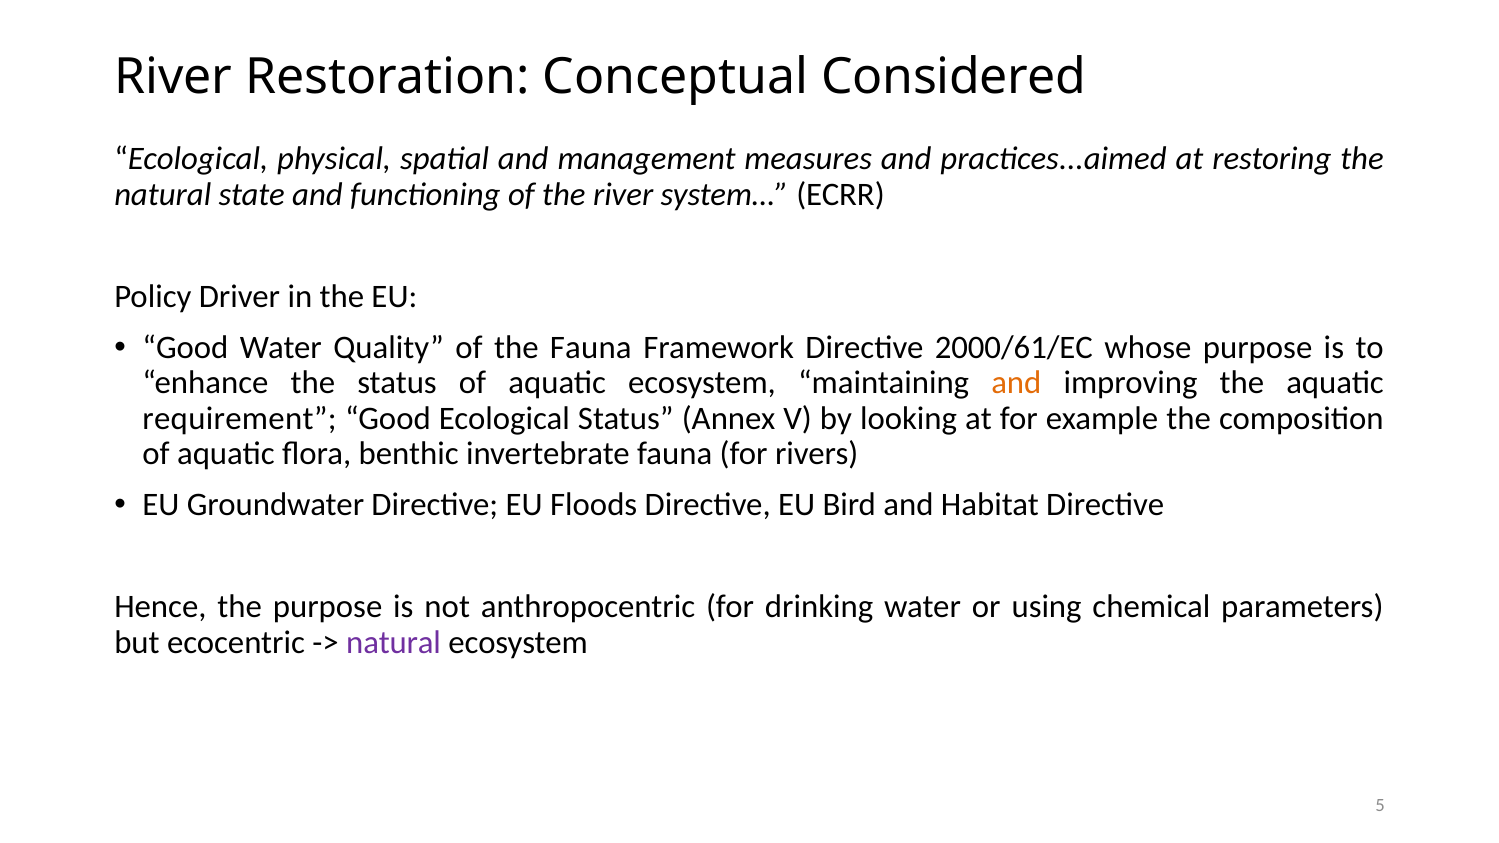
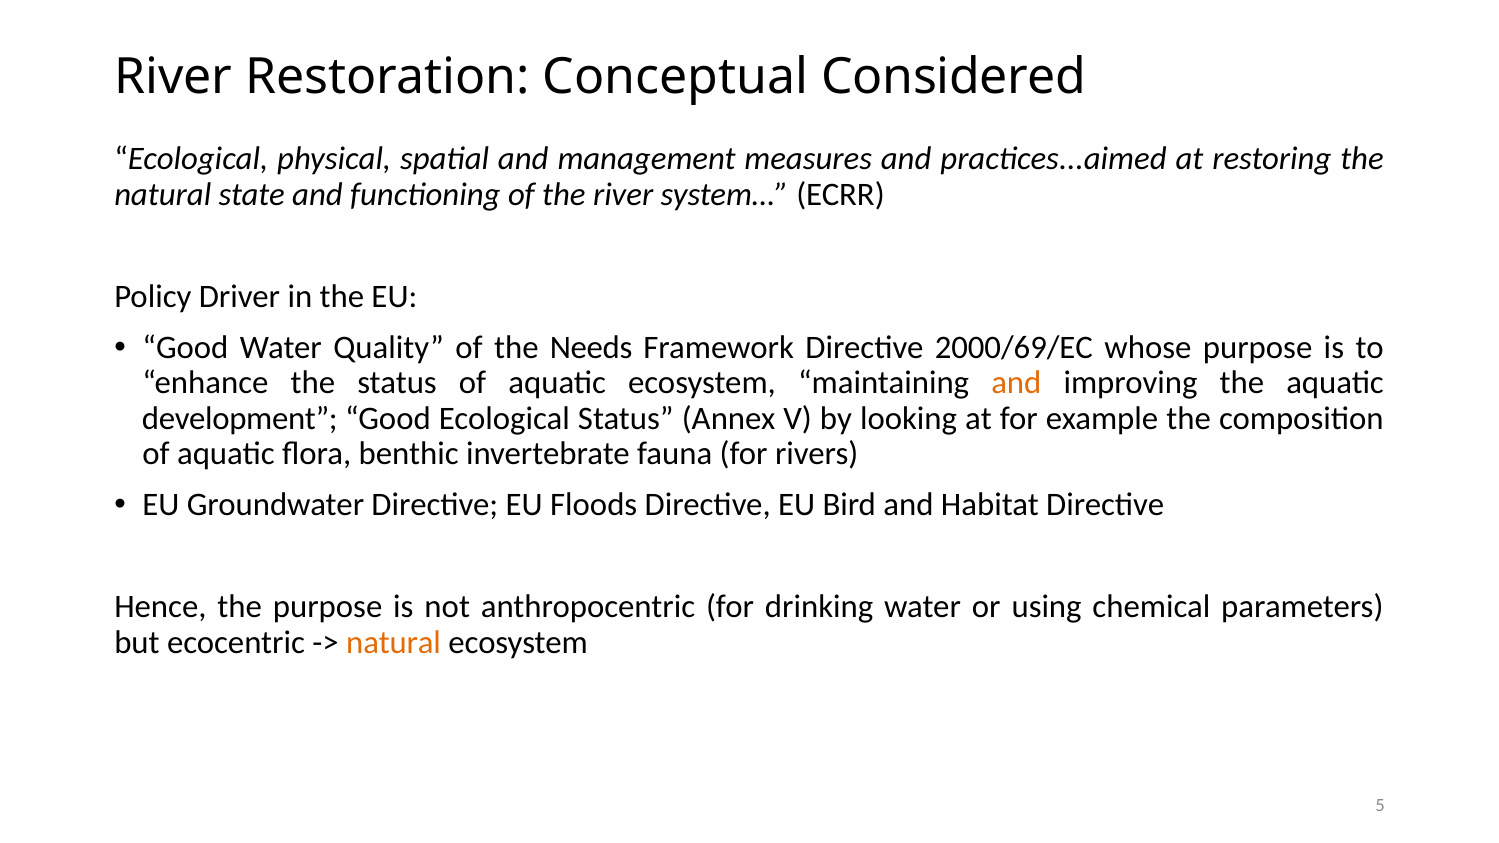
the Fauna: Fauna -> Needs (591, 348)
2000/61/EC: 2000/61/EC -> 2000/69/EC (1014, 348)
requirement: requirement -> development (240, 419)
natural colour: purple -> orange (394, 642)
